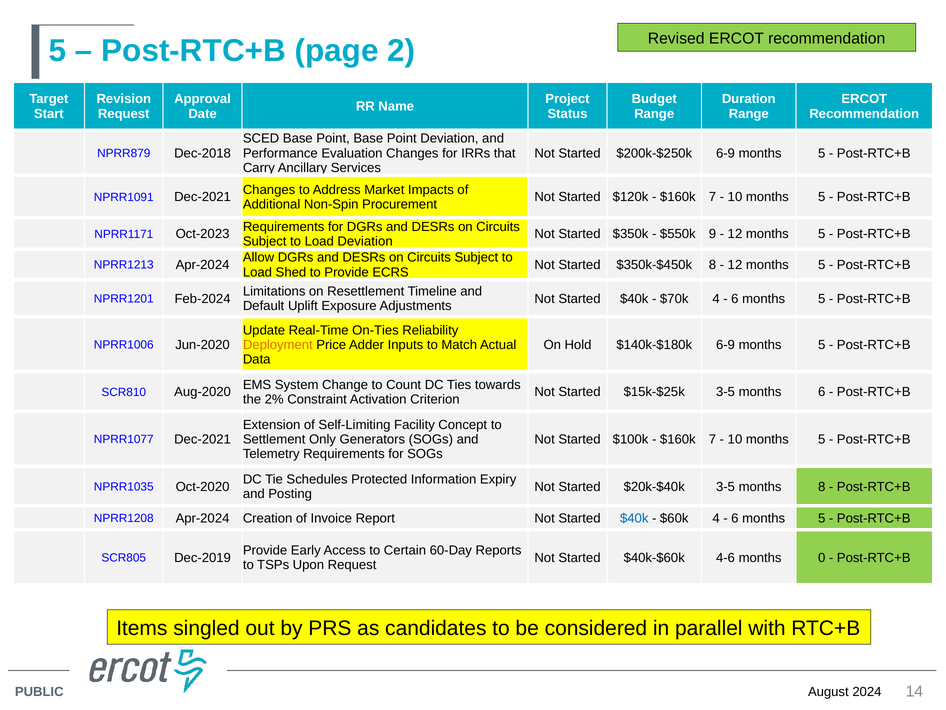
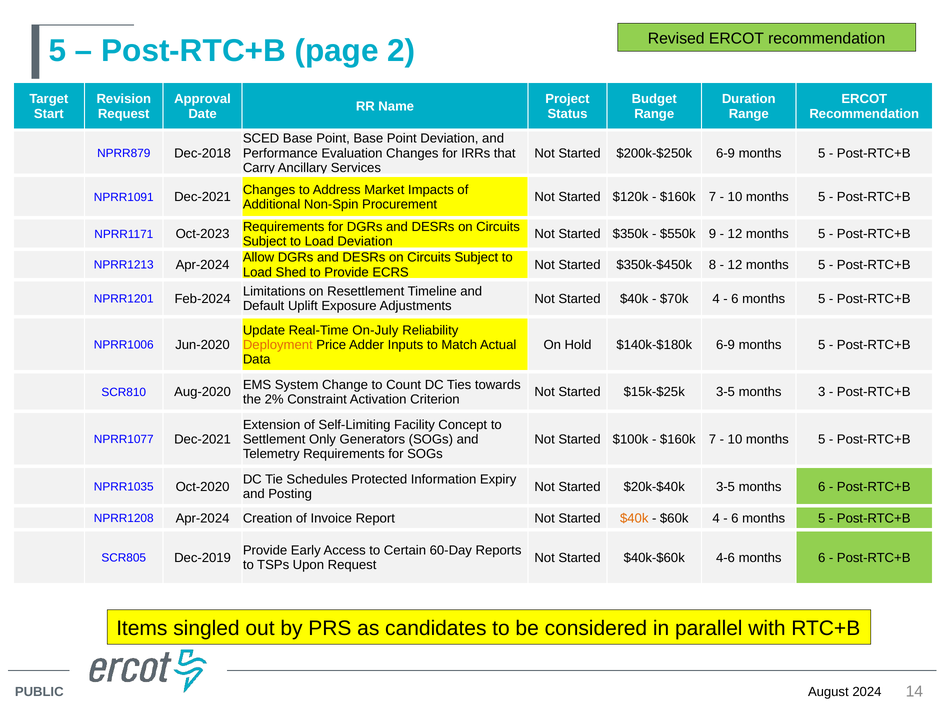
On-Ties: On-Ties -> On-July (375, 330)
months 6: 6 -> 3 (822, 392)
3-5 months 8: 8 -> 6 (822, 486)
$40k colour: blue -> orange (634, 518)
4-6 months 0: 0 -> 6 (822, 557)
